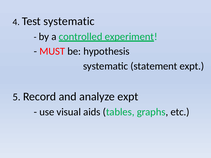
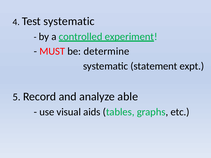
hypothesis: hypothesis -> determine (106, 51)
analyze expt: expt -> able (128, 97)
